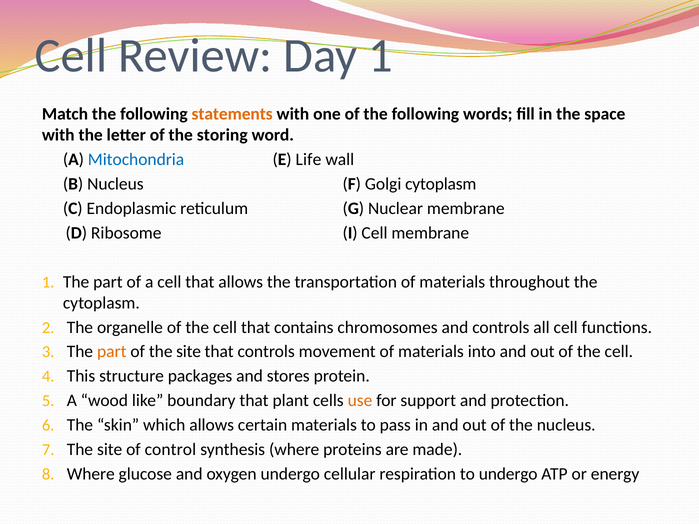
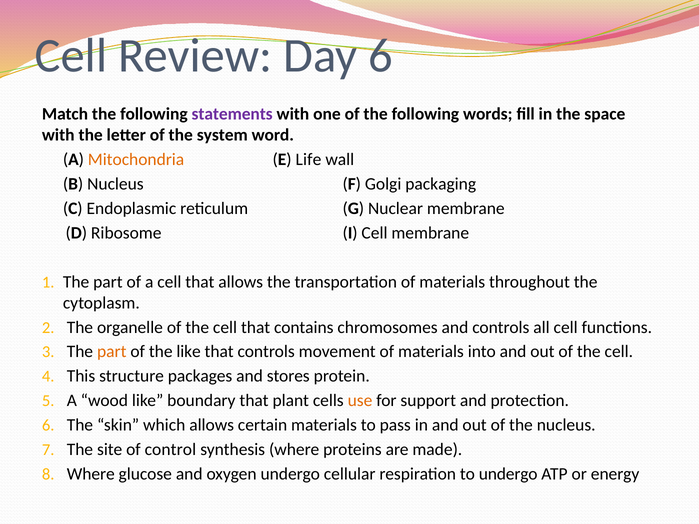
Day 1: 1 -> 6 (381, 56)
statements colour: orange -> purple (232, 114)
storing: storing -> system (222, 135)
Mitochondria colour: blue -> orange (136, 160)
Golgi cytoplasm: cytoplasm -> packaging (441, 184)
of the site: site -> like (189, 352)
